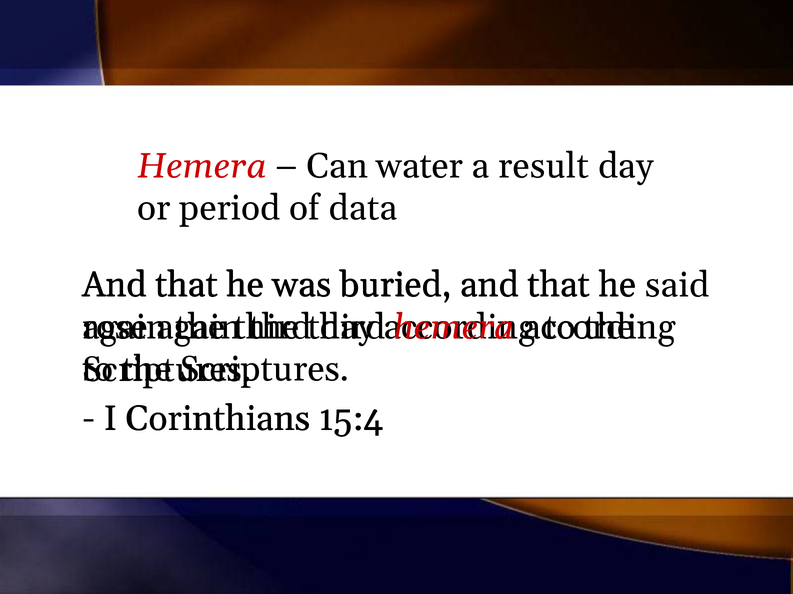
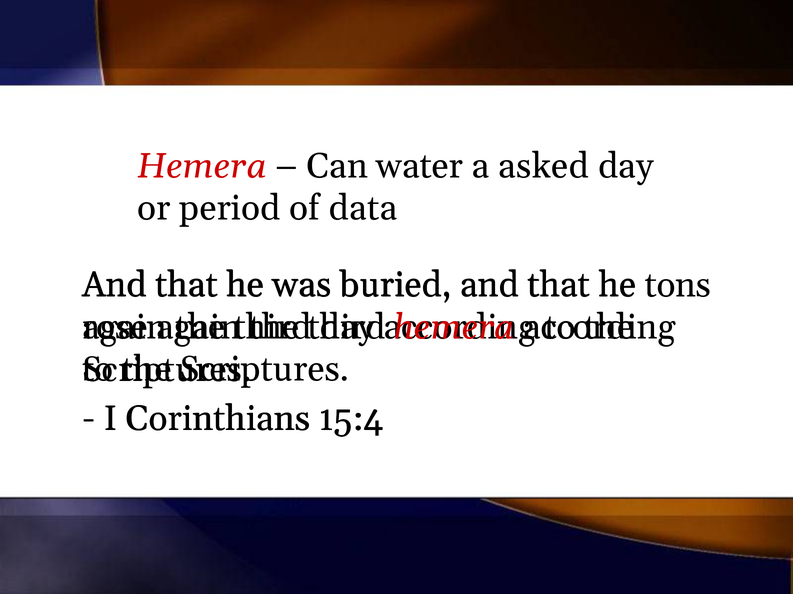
result: result -> asked (544, 166)
said: said -> tons (678, 285)
